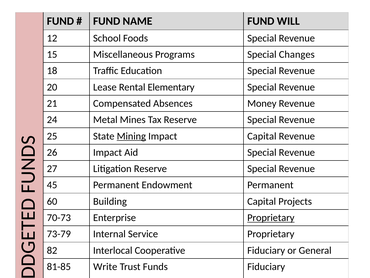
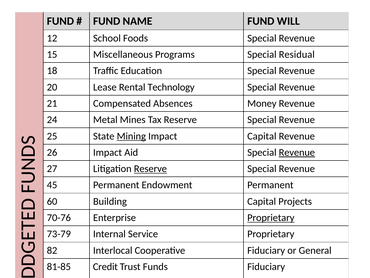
Changes: Changes -> Residual (297, 54)
Elementary: Elementary -> Technology (171, 87)
Revenue underline: none -> present (297, 152)
Reserve underline: none -> present (150, 168)
70-73: 70-73 -> 70-76 (59, 217)
Write: Write -> Credit (105, 266)
